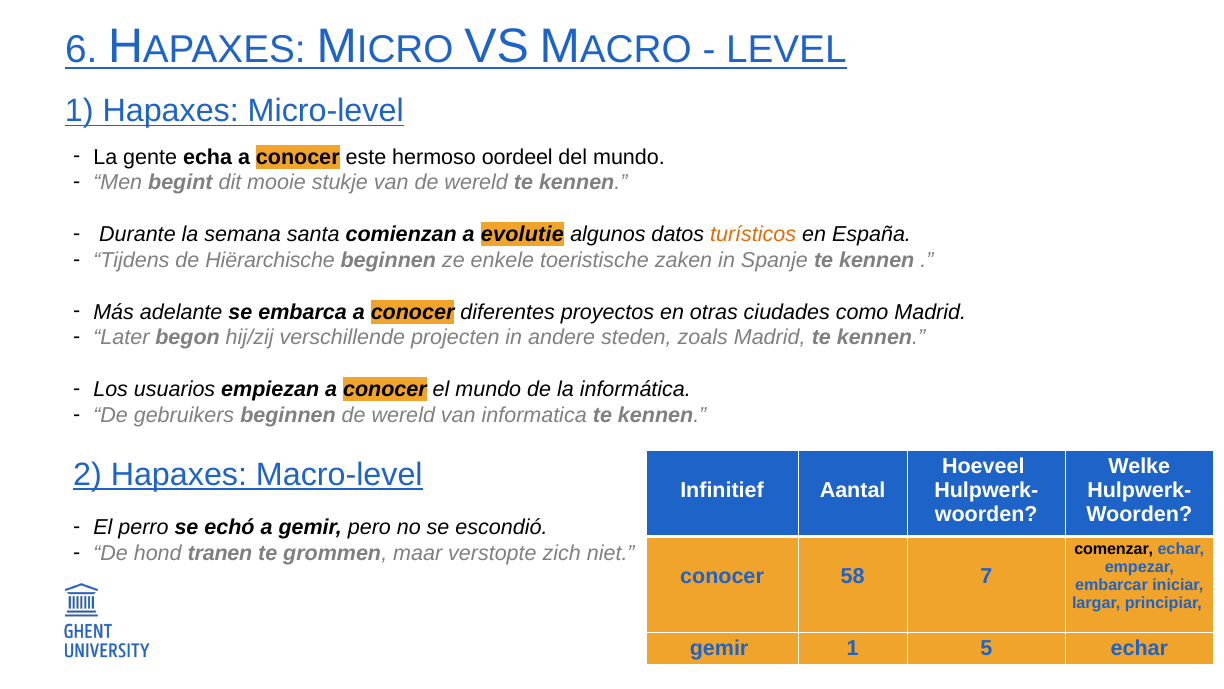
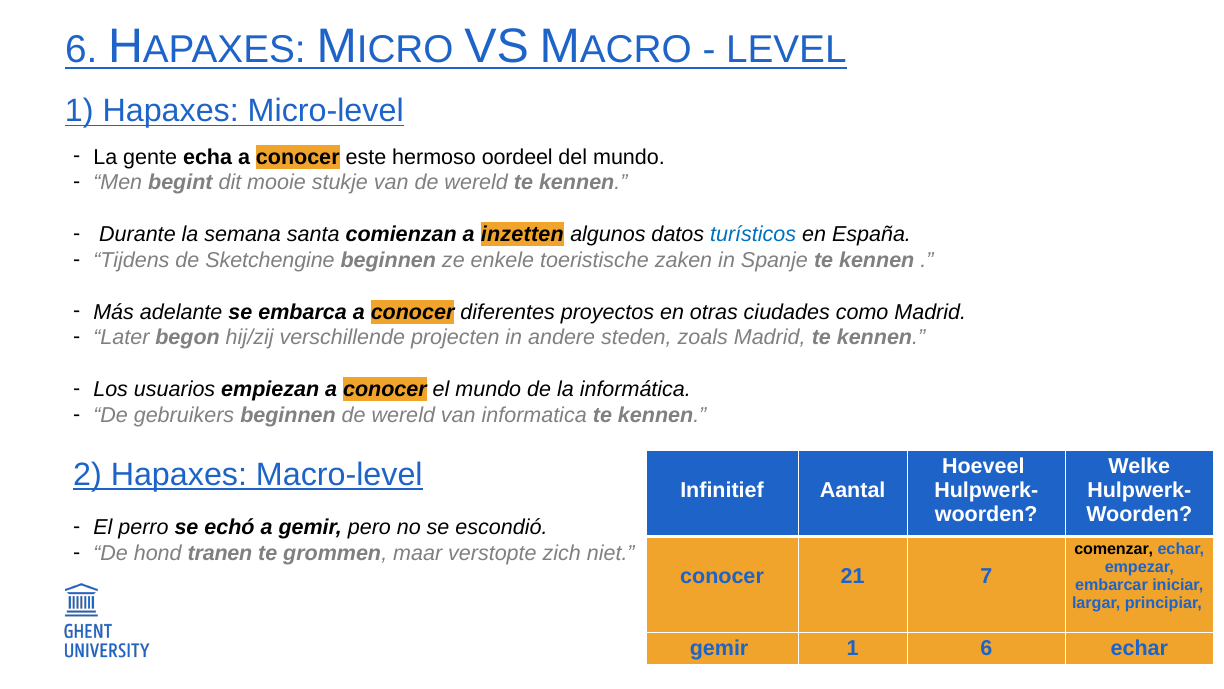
evolutie: evolutie -> inzetten (522, 234)
turísticos colour: orange -> blue (753, 234)
Hiërarchische: Hiërarchische -> Sketchengine (270, 260)
58: 58 -> 21 (853, 576)
1 5: 5 -> 6 (986, 648)
